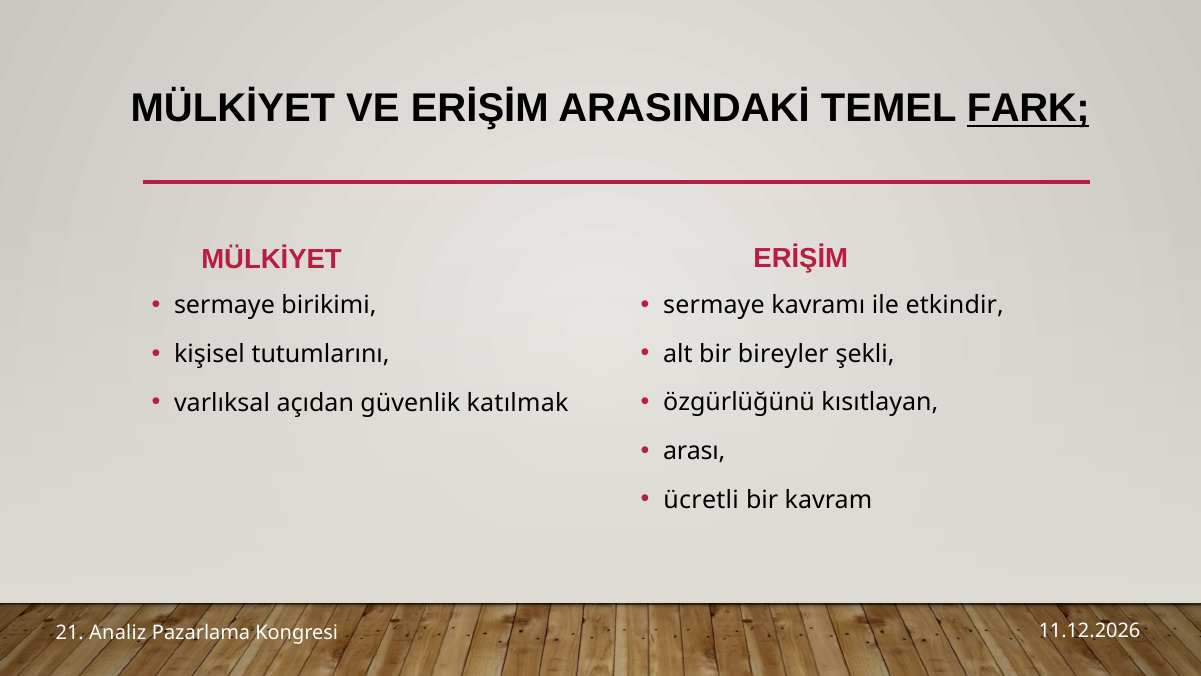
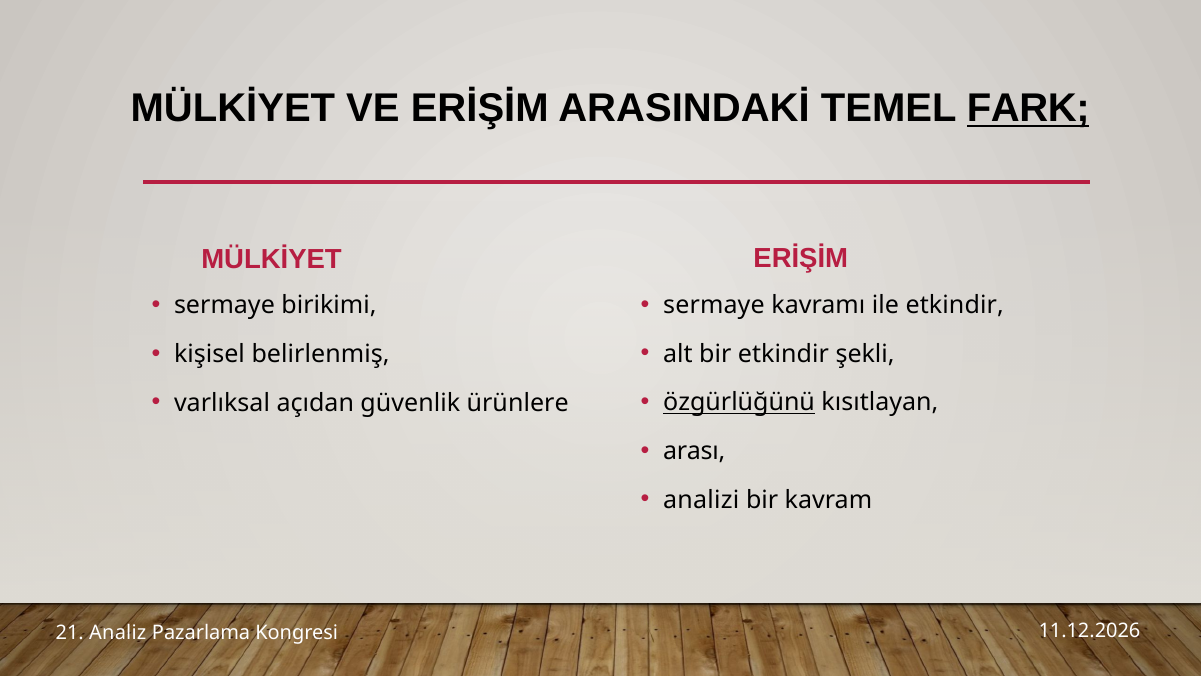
bir bireyler: bireyler -> etkindir (783, 354)
tutumlarını: tutumlarını -> belirlenmiş (321, 354)
özgürlüğünü underline: none -> present (739, 402)
katılmak: katılmak -> ürünlere (518, 403)
ücretli: ücretli -> analizi (701, 500)
